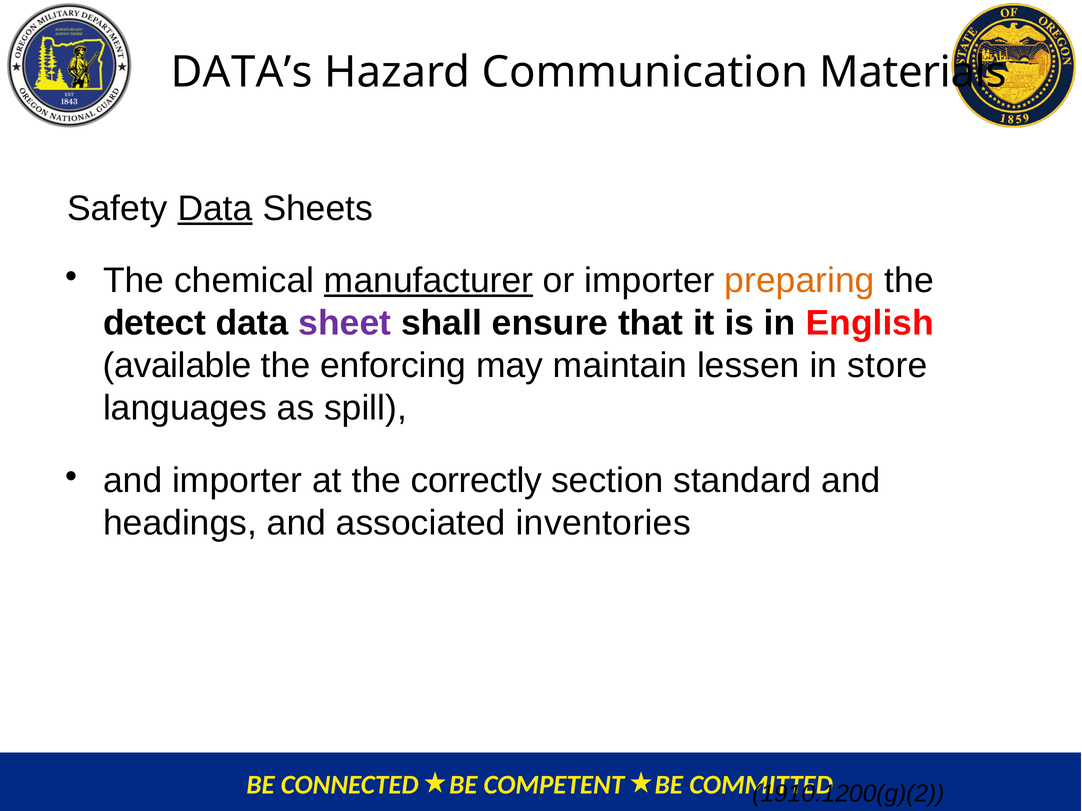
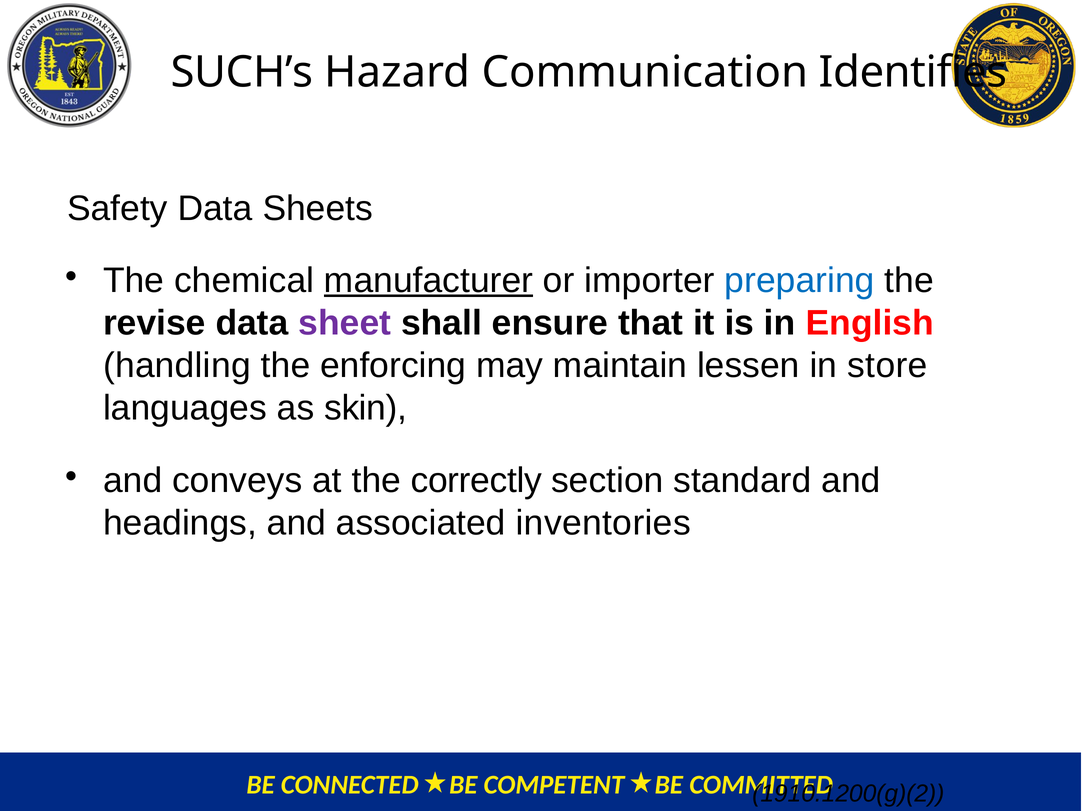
DATA’s: DATA’s -> SUCH’s (242, 72)
Materials: Materials -> Identifies (913, 72)
Data underline: present -> none (215, 209)
preparing colour: orange -> blue (799, 281)
detect: detect -> revise (154, 323)
available: available -> handling (177, 366)
spill: spill -> skin (366, 409)
and importer: importer -> conveys (237, 481)
